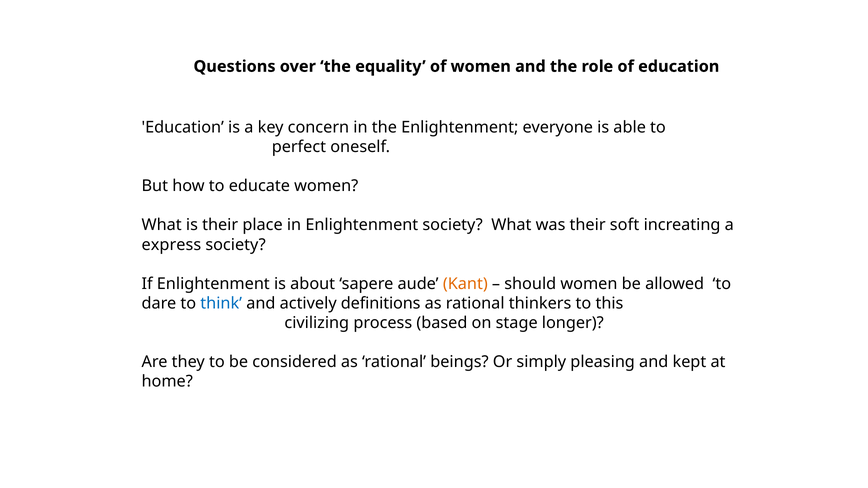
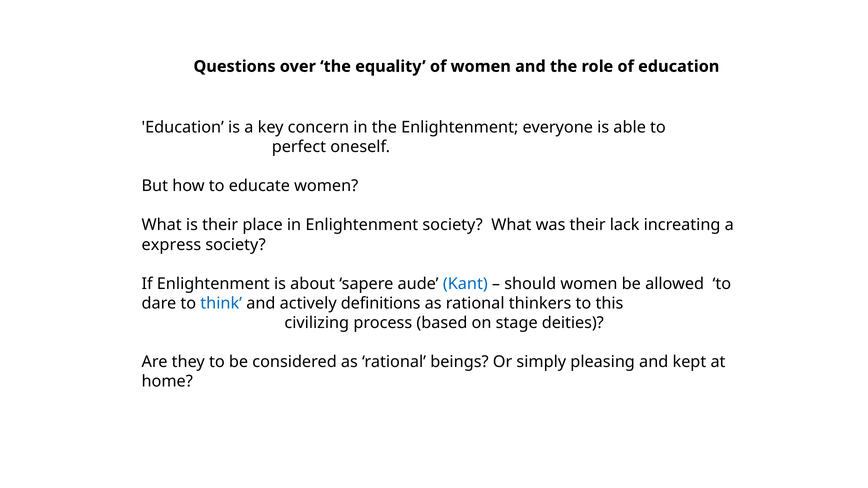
soft: soft -> lack (625, 225)
Kant colour: orange -> blue (465, 284)
longer: longer -> deities (573, 323)
